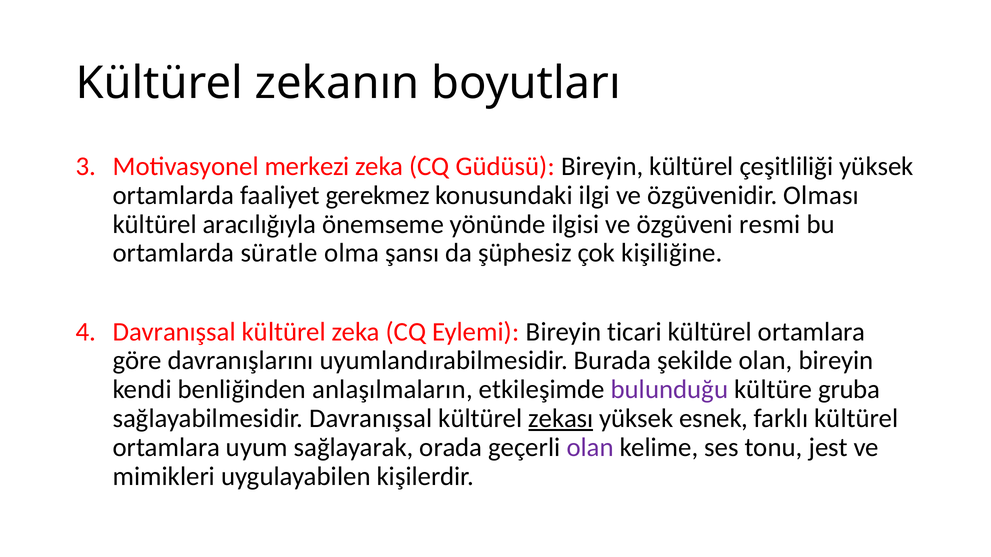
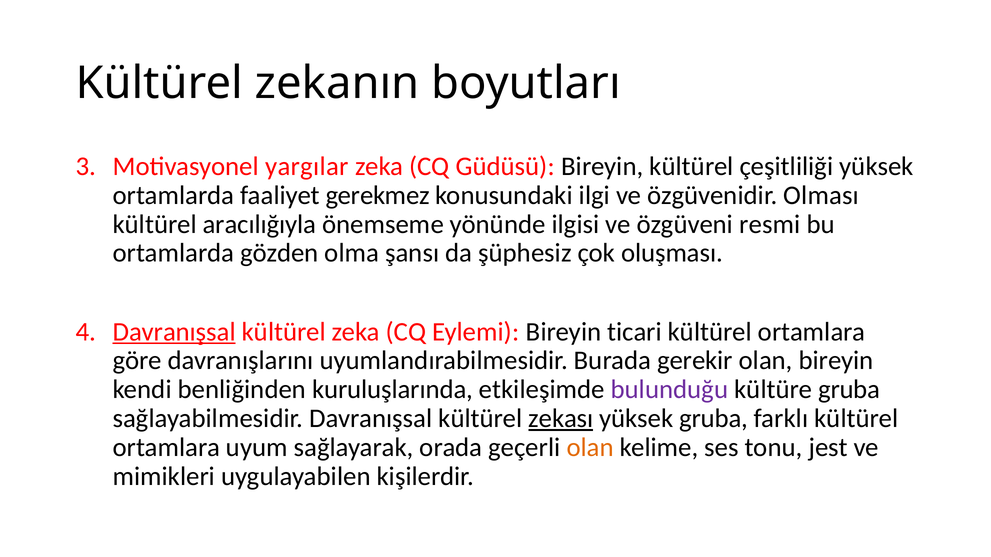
merkezi: merkezi -> yargılar (307, 166)
süratle: süratle -> gözden (279, 253)
kişiliğine: kişiliğine -> oluşması (672, 253)
Davranışsal underline: none -> present (174, 332)
şekilde: şekilde -> gerekir (695, 361)
anlaşılmaların: anlaşılmaların -> kuruluşlarında (393, 390)
yüksek esnek: esnek -> gruba (714, 419)
olan colour: purple -> orange (590, 448)
